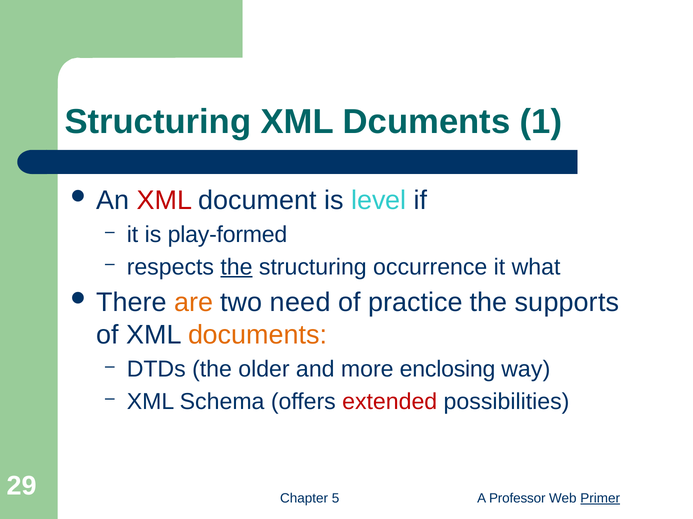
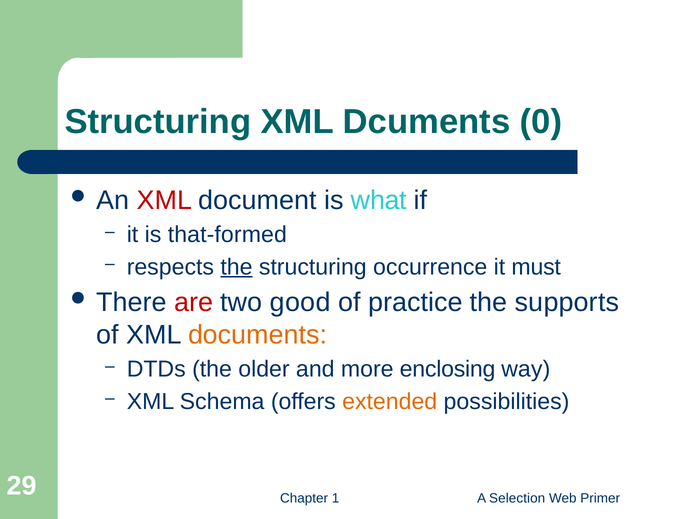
1: 1 -> 0 (541, 122)
level: level -> what (379, 201)
play-formed: play-formed -> that-formed (227, 235)
what: what -> must (536, 267)
are colour: orange -> red (194, 303)
need: need -> good (300, 303)
extended colour: red -> orange (390, 402)
5: 5 -> 1 (335, 499)
Professor: Professor -> Selection (517, 499)
Primer underline: present -> none (600, 499)
